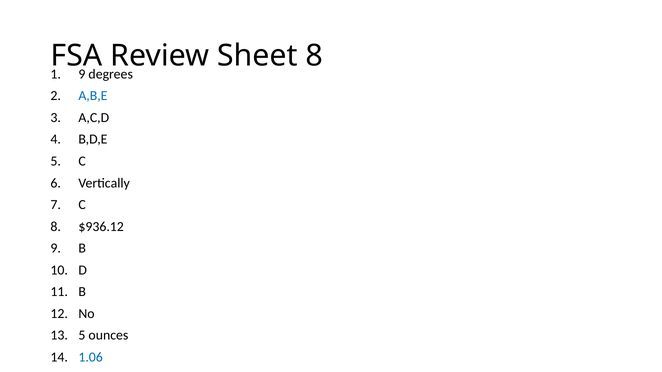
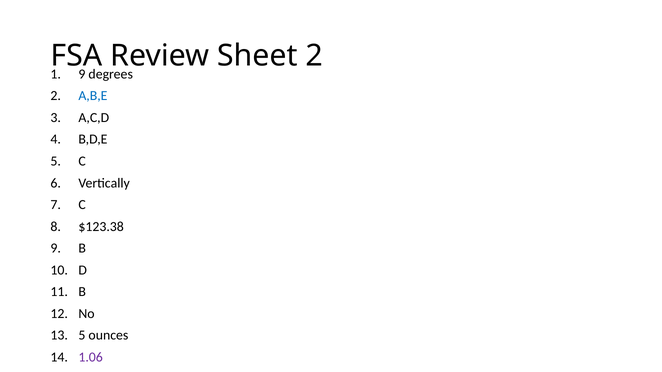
Sheet 8: 8 -> 2 (314, 56)
$936.12: $936.12 -> $123.38 (101, 227)
1.06 colour: blue -> purple (91, 358)
